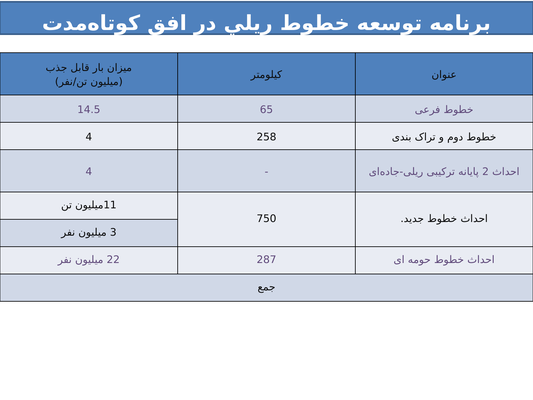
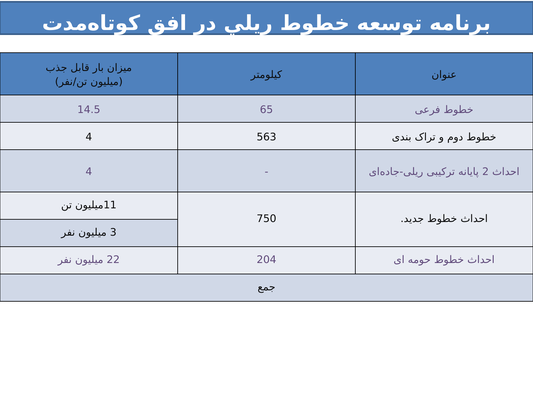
258: 258 -> 563 (266, 137)
287: 287 -> 204 (266, 260)
